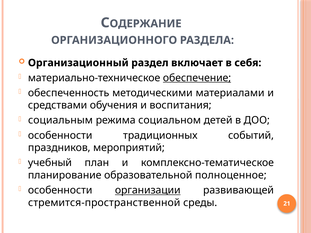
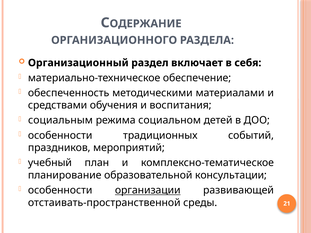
обеспечение underline: present -> none (197, 78)
полноценное: полноценное -> консультации (231, 175)
стремится-пространственной: стремится-пространственной -> отстаивать-пространственной (104, 203)
